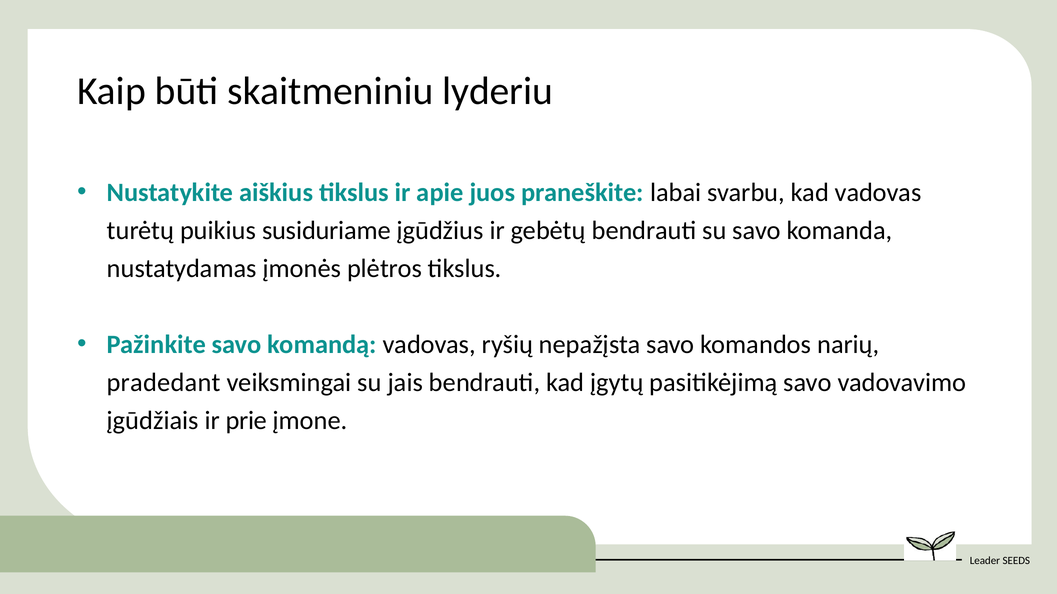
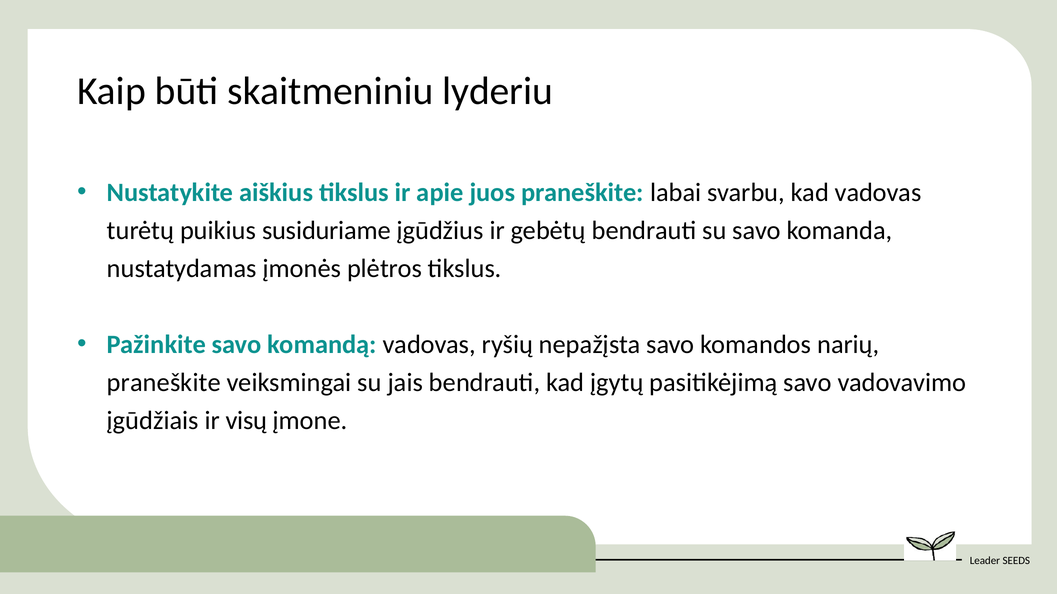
pradedant: pradedant -> praneškite (164, 383)
prie: prie -> visų (246, 421)
